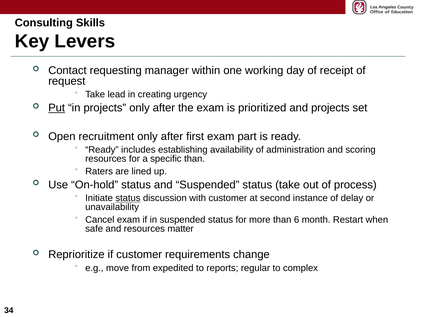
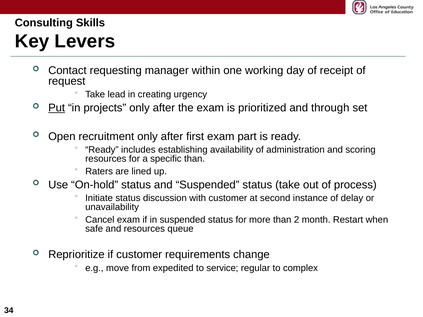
and projects: projects -> through (330, 108)
status underline: present -> none (128, 198)
6: 6 -> 2 (297, 220)
matter: matter -> queue (181, 229)
reports: reports -> service (222, 268)
